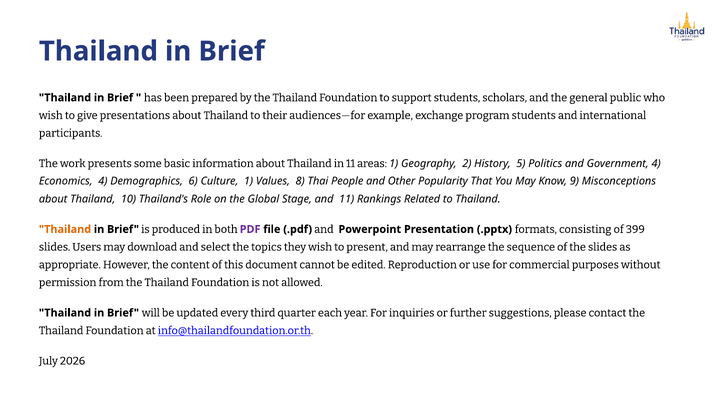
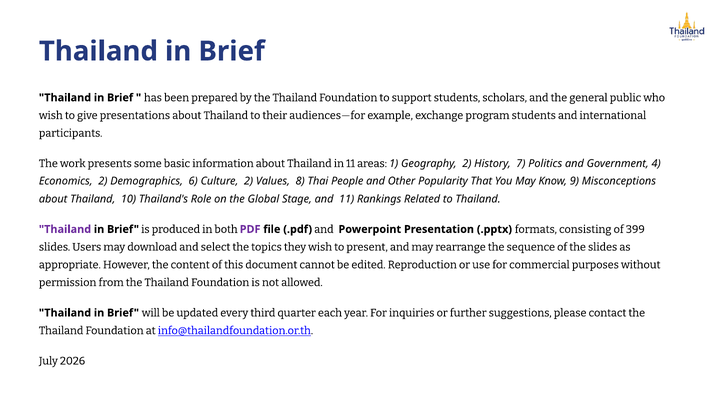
5: 5 -> 7 (521, 164)
Economics 4: 4 -> 2 (103, 181)
Culture 1: 1 -> 2 (249, 181)
Thailand colour: orange -> purple (65, 229)
